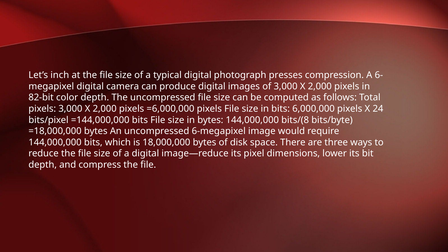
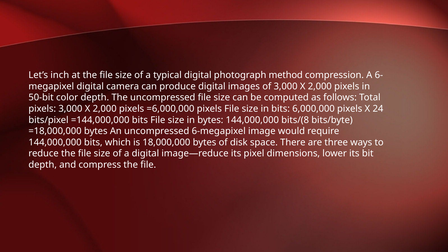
presses: presses -> method (286, 75)
82-bit: 82-bit -> 50-bit (41, 98)
